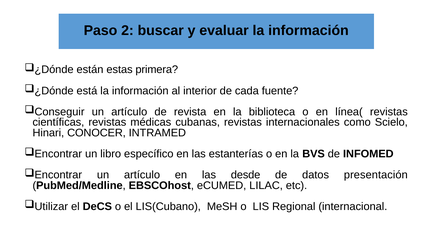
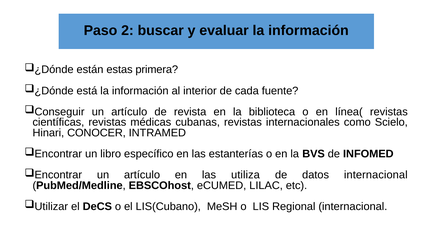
desde: desde -> utiliza (245, 175)
datos presentación: presentación -> internacional (376, 175)
